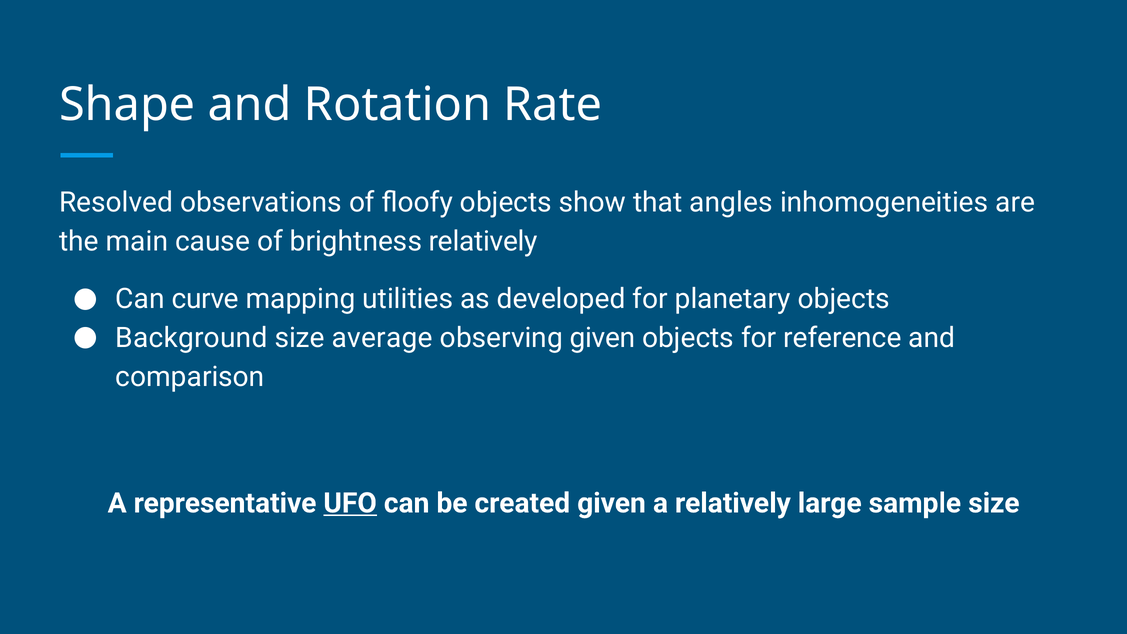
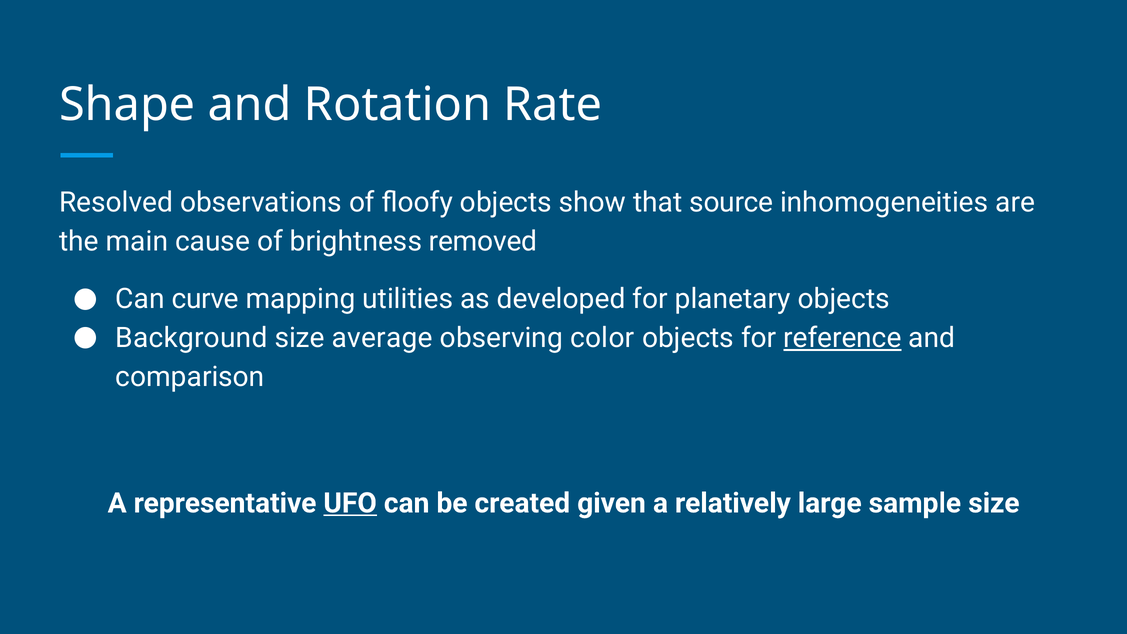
angles: angles -> source (731, 202)
brightness relatively: relatively -> removed (483, 241)
observing given: given -> color (602, 338)
reference underline: none -> present (842, 338)
